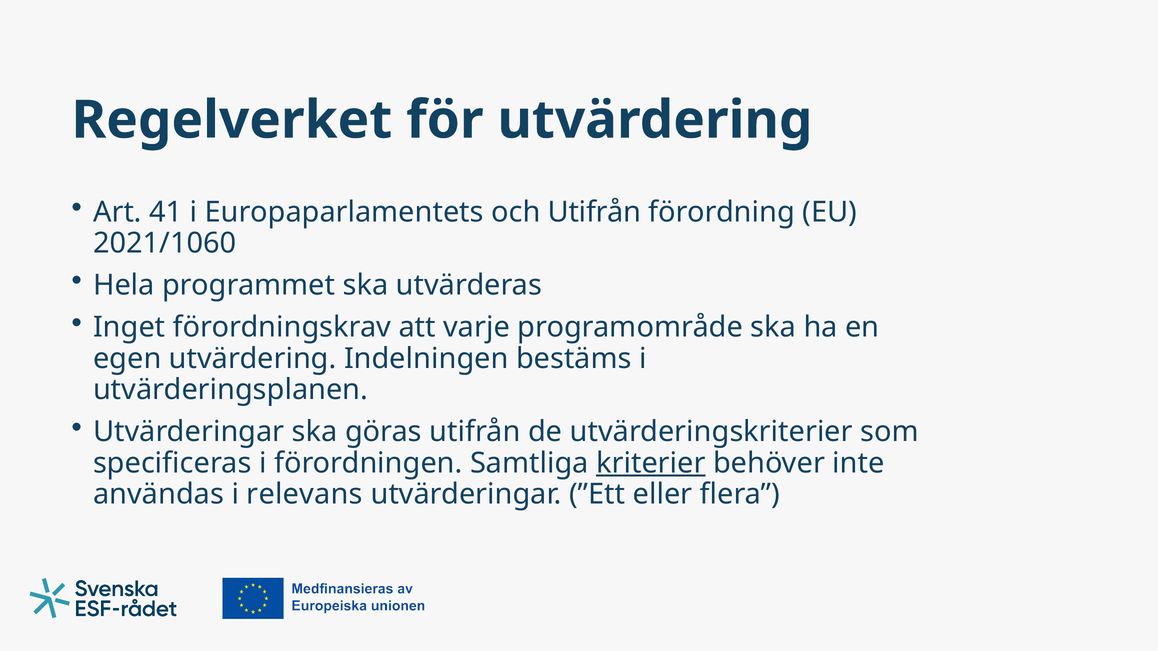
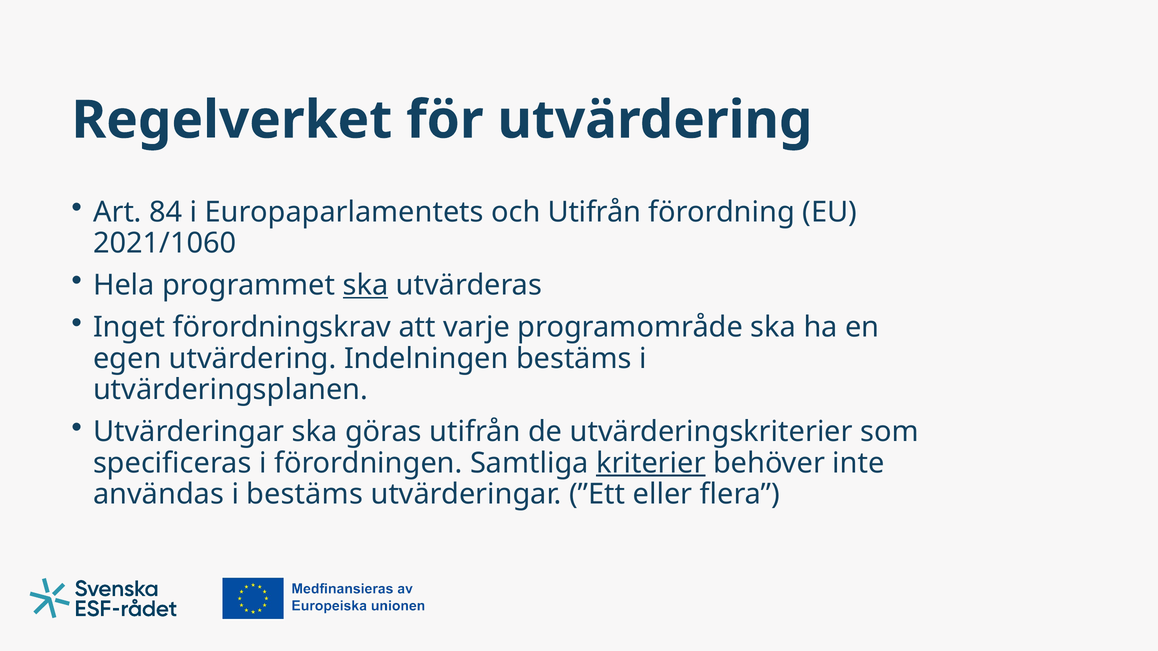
41: 41 -> 84 (166, 212)
ska underline: none -> present (366, 285)
i relevans: relevans -> bestäms (305, 495)
